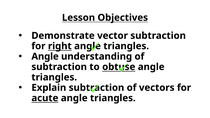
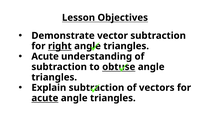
Angle: Angle -> Acute (45, 57)
